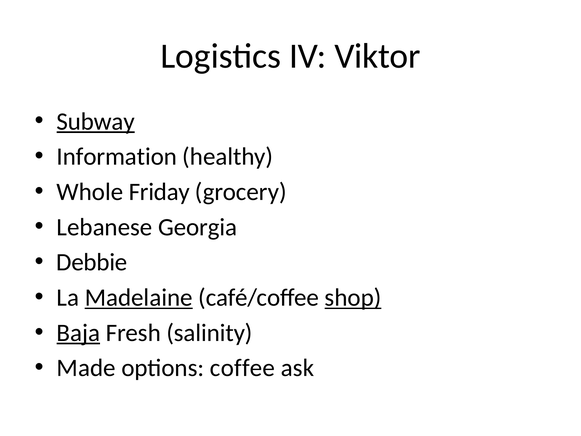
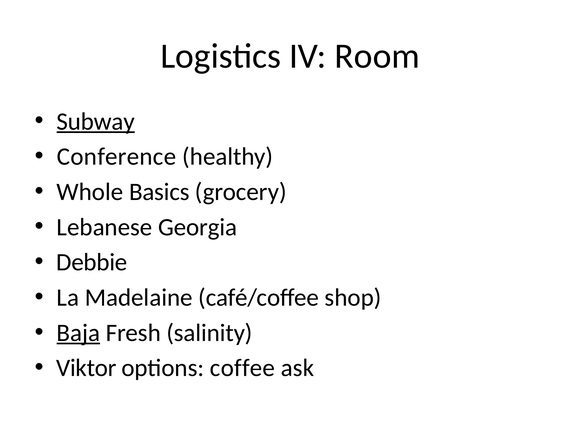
Viktor: Viktor -> Room (377, 56)
Information: Information -> Conference (117, 157)
Friday: Friday -> Basics (159, 192)
Madelaine underline: present -> none (139, 297)
shop underline: present -> none (353, 297)
Made: Made -> Viktor (86, 368)
